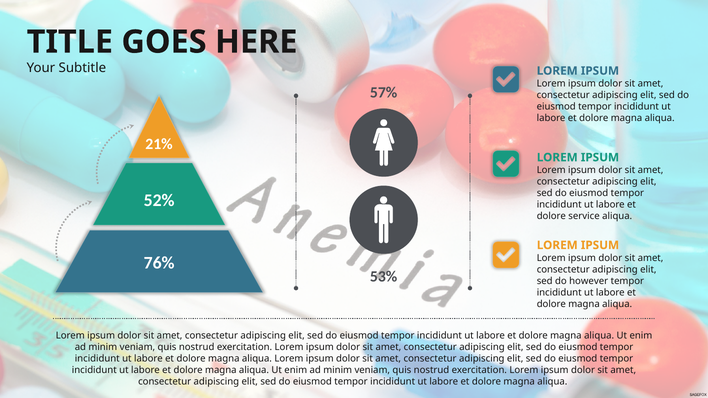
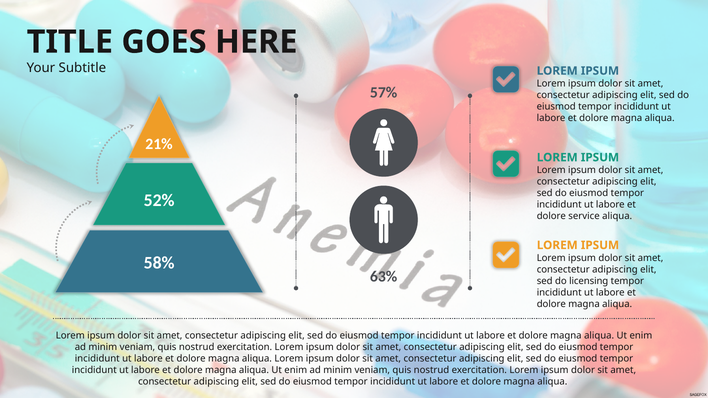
76%: 76% -> 58% (159, 263)
53%: 53% -> 63% (384, 277)
however: however -> licensing (589, 281)
